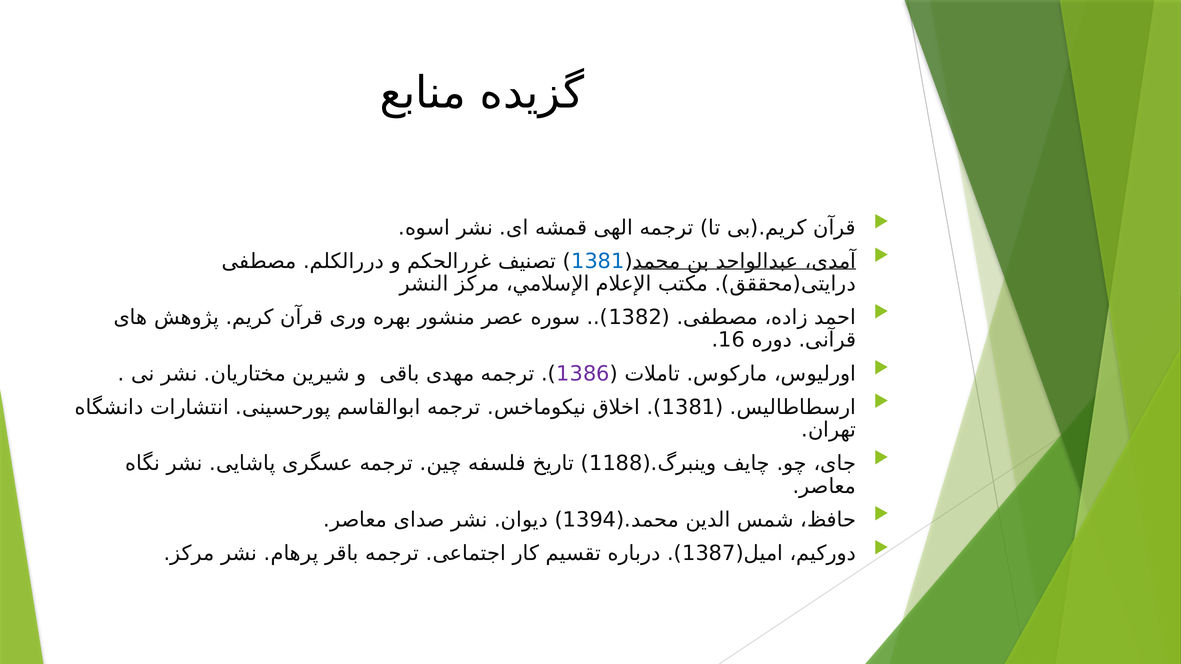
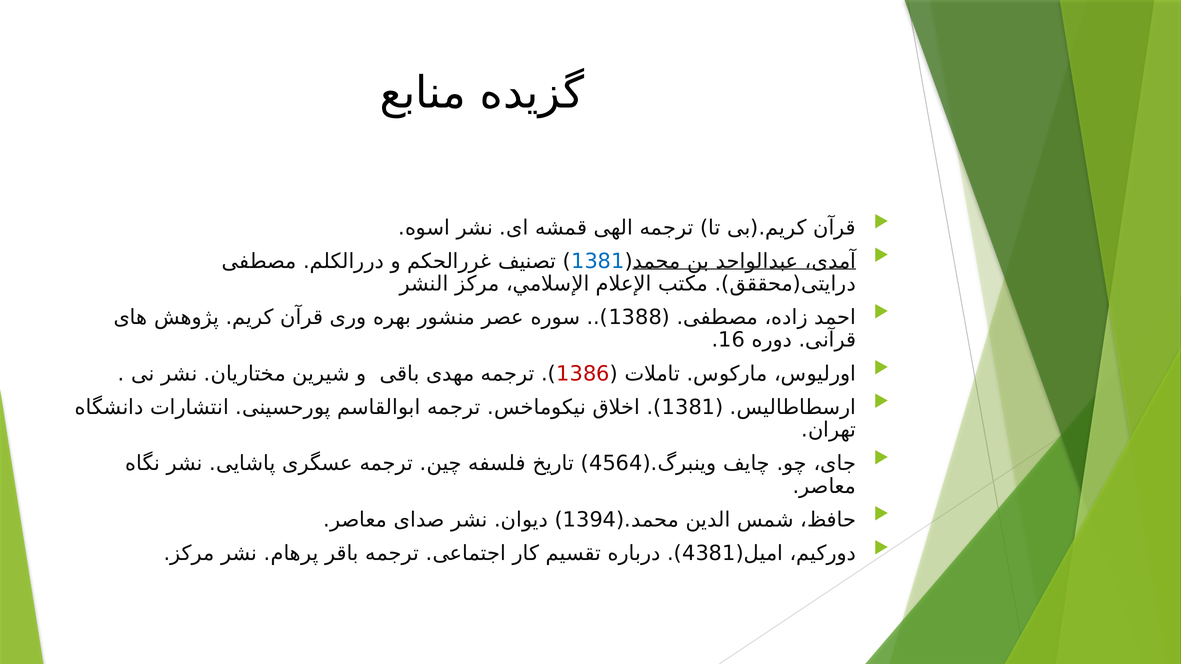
1382: 1382 -> 1388 (635, 318)
1386 colour: purple -> red (583, 374)
1188: 1188 -> 4564 (616, 464)
1387: 1387 -> 4381 (709, 554)
